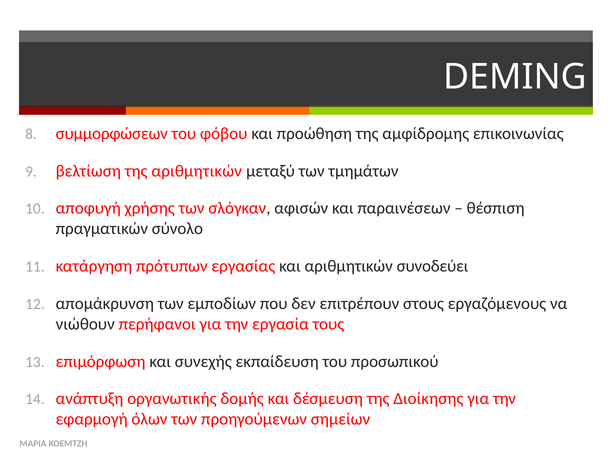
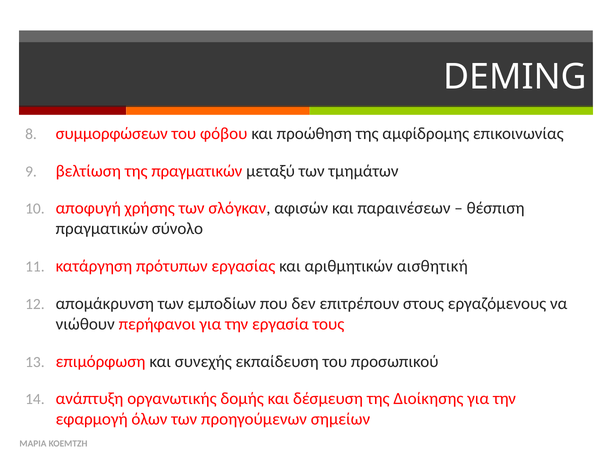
της αριθμητικών: αριθμητικών -> πραγματικών (197, 171)
συνοδεύει: συνοδεύει -> αισθητική (432, 266)
